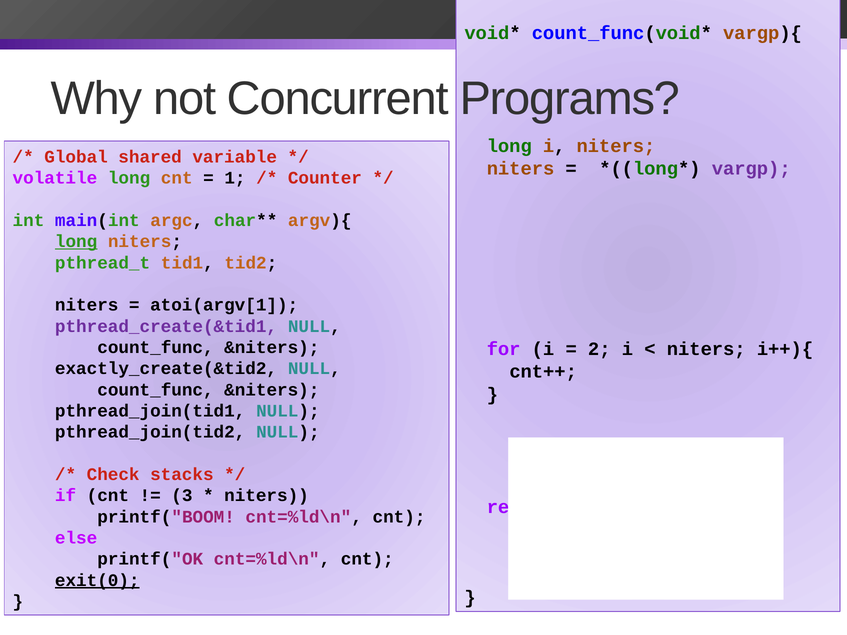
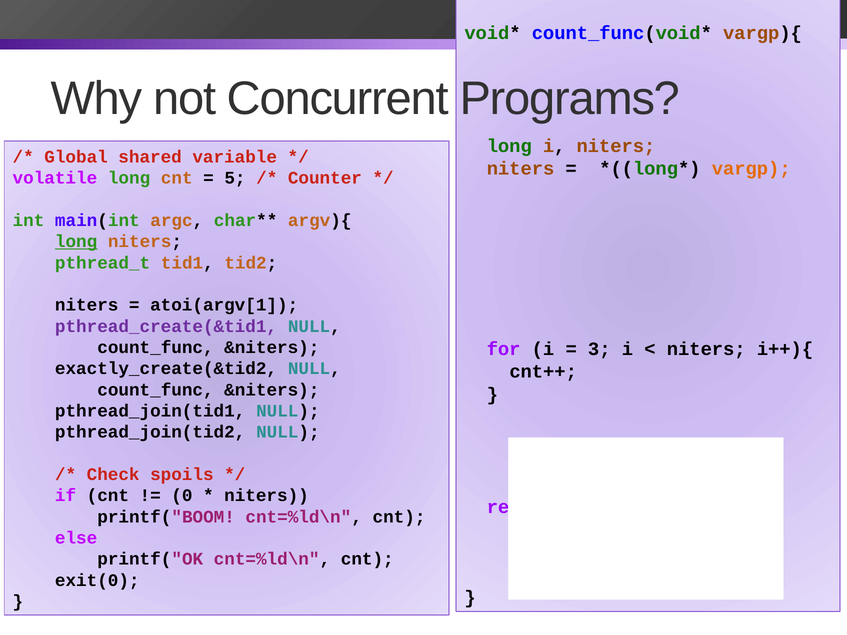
vargp colour: purple -> orange (751, 169)
1: 1 -> 5 (235, 178)
2: 2 -> 3 (599, 349)
stacks: stacks -> spoils (182, 475)
3: 3 -> 0 (182, 496)
exit(0 underline: present -> none (97, 580)
